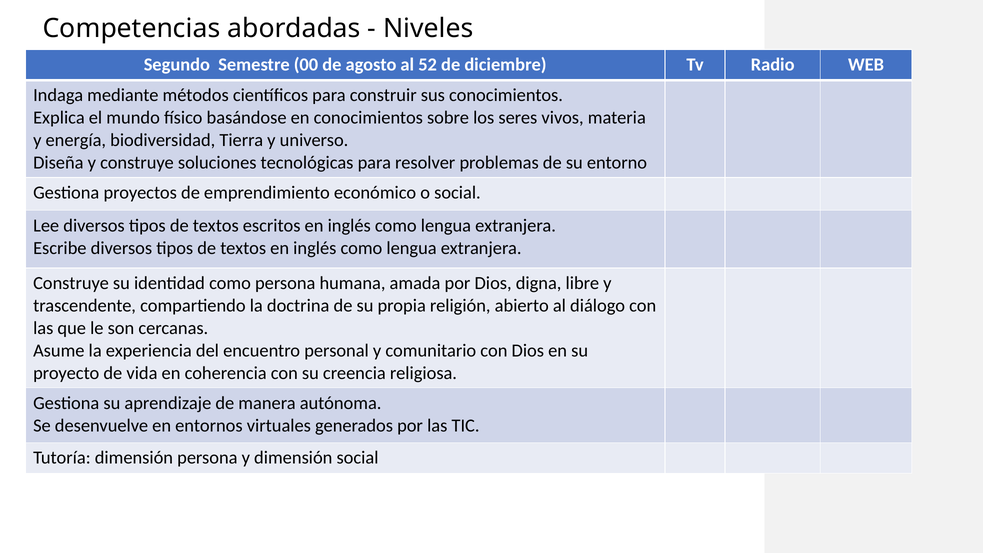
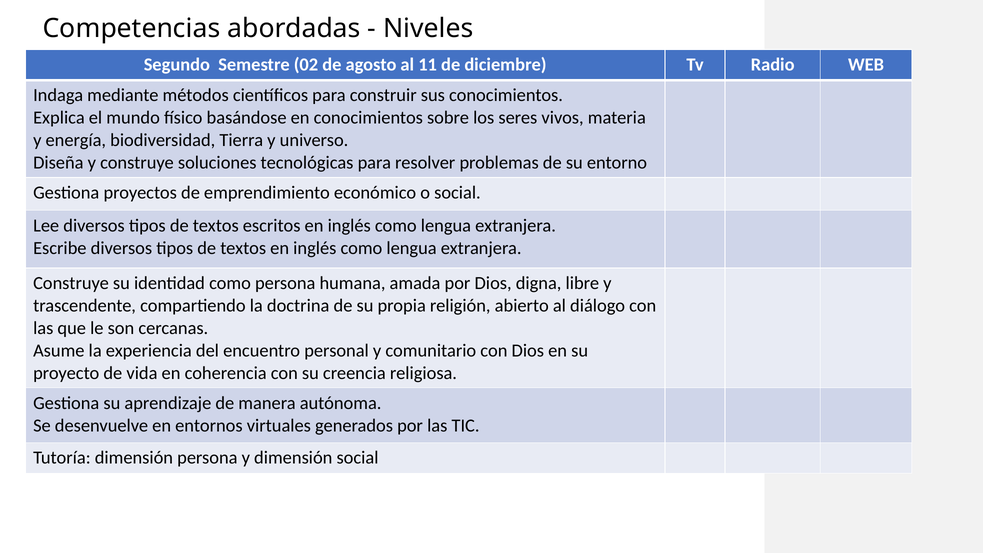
00: 00 -> 02 (306, 65)
52: 52 -> 11 (428, 65)
